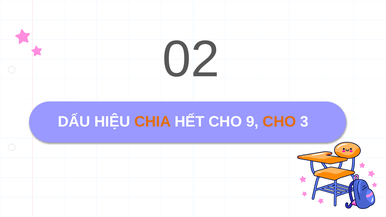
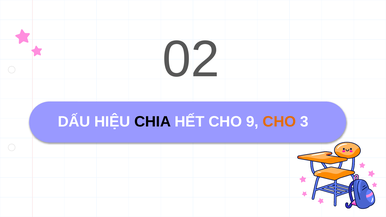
CHIA colour: orange -> black (153, 122)
